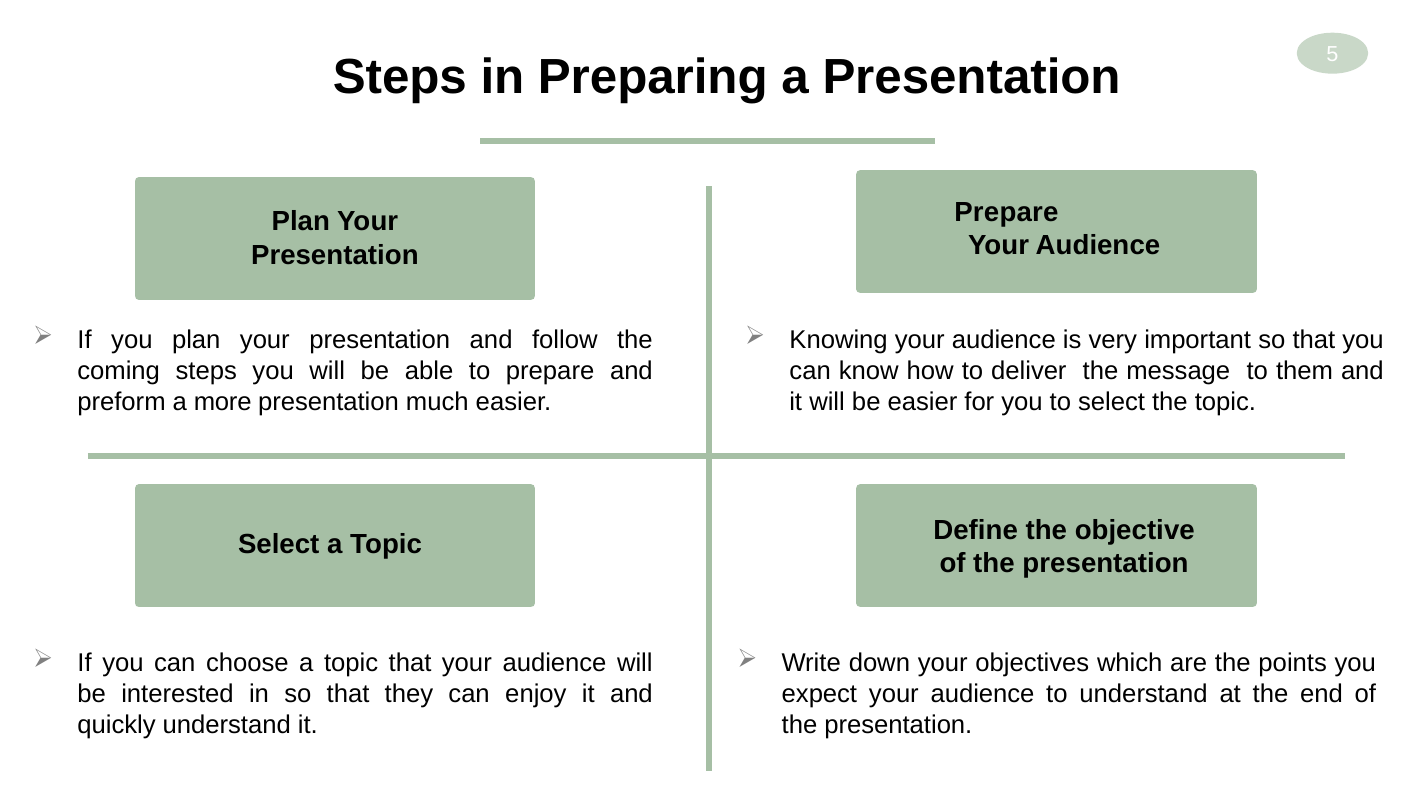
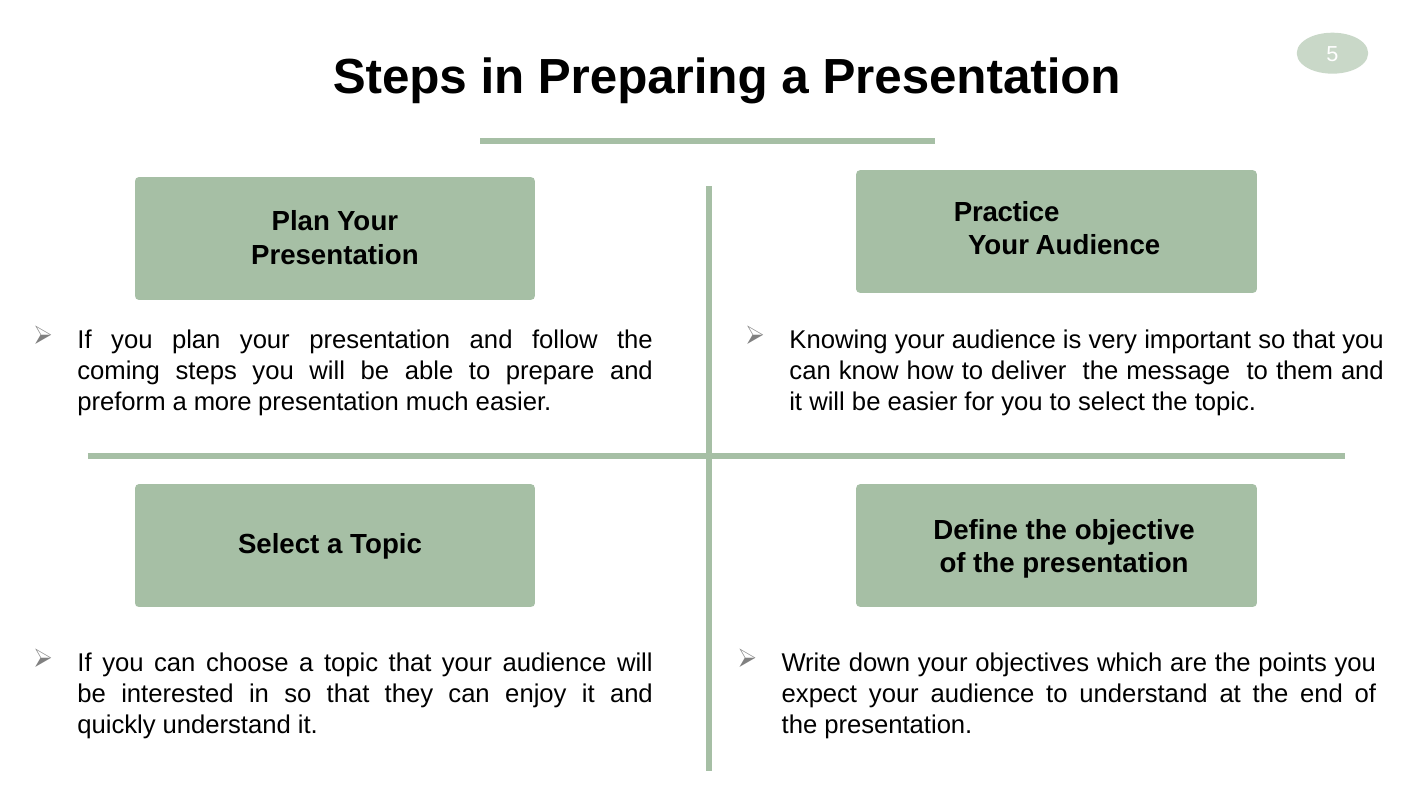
Prepare: Prepare -> Practice (1007, 212)
